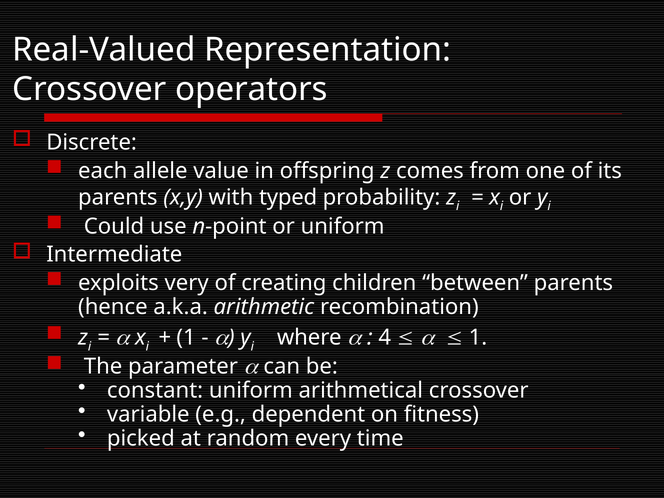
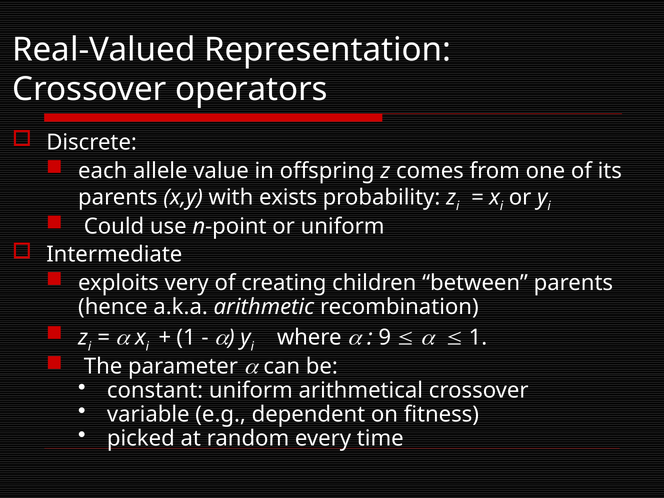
typed: typed -> exists (288, 197)
4: 4 -> 9 (385, 338)
